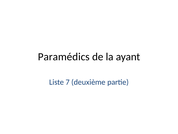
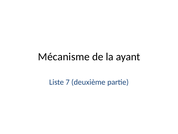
Paramédics: Paramédics -> Mécanisme (64, 57)
